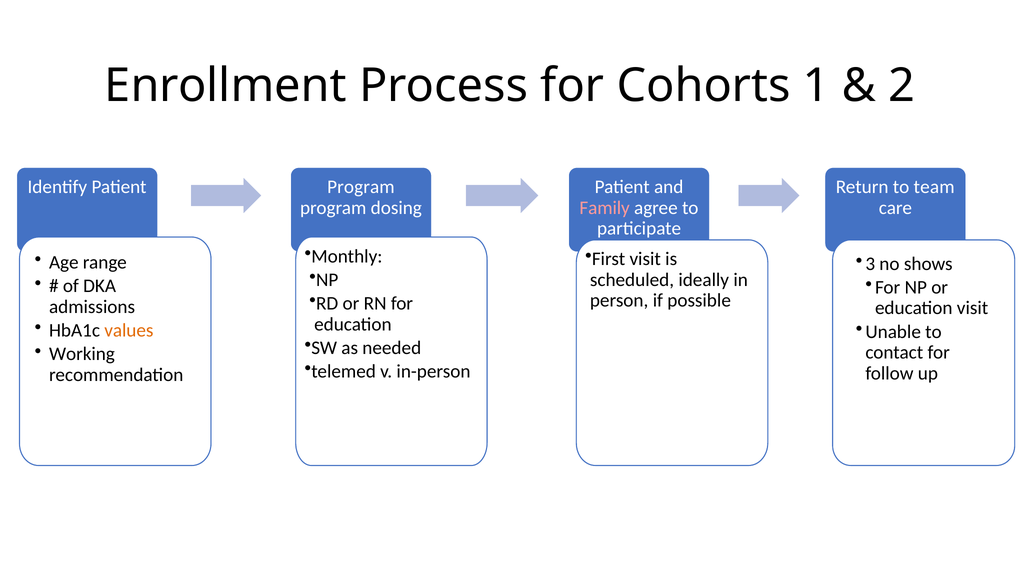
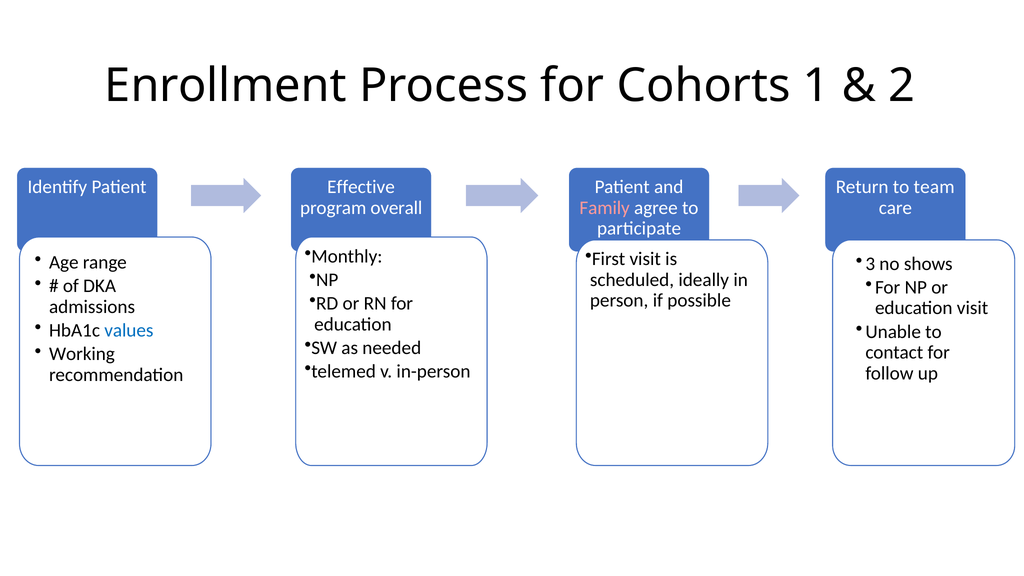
Program: Program -> Effective (361, 187)
dosing: dosing -> overall (396, 208)
values colour: orange -> blue (129, 330)
